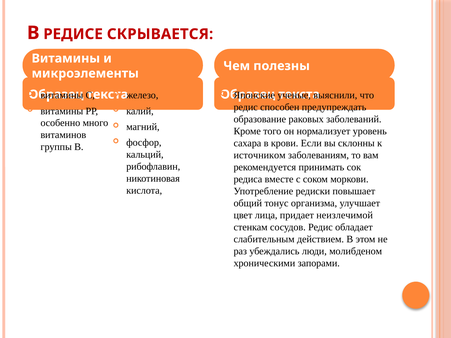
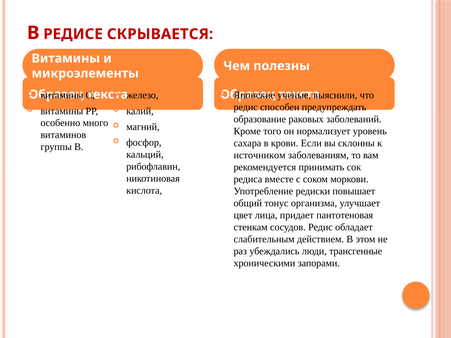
неизлечимой: неизлечимой -> пантотеновая (345, 215)
молибденом: молибденом -> трансгенные (356, 251)
